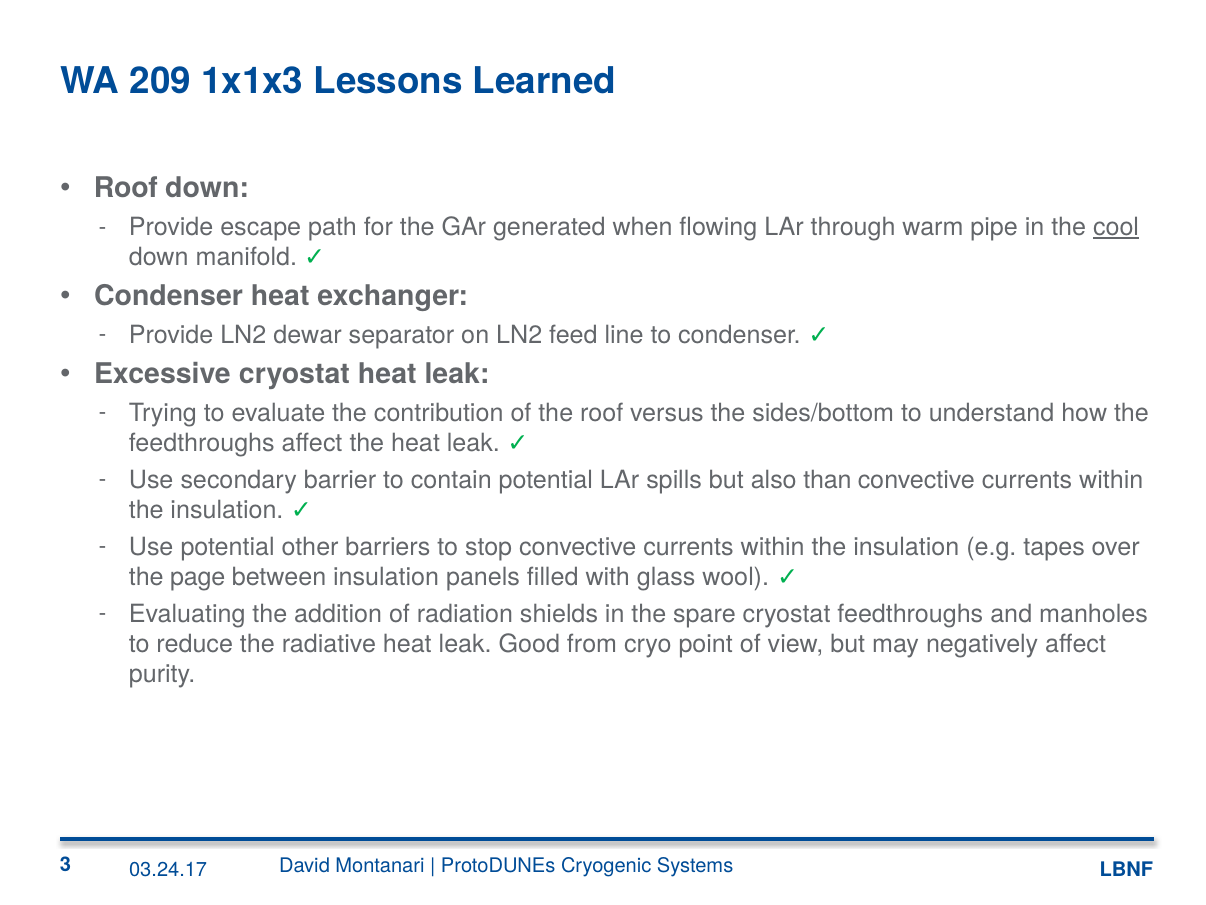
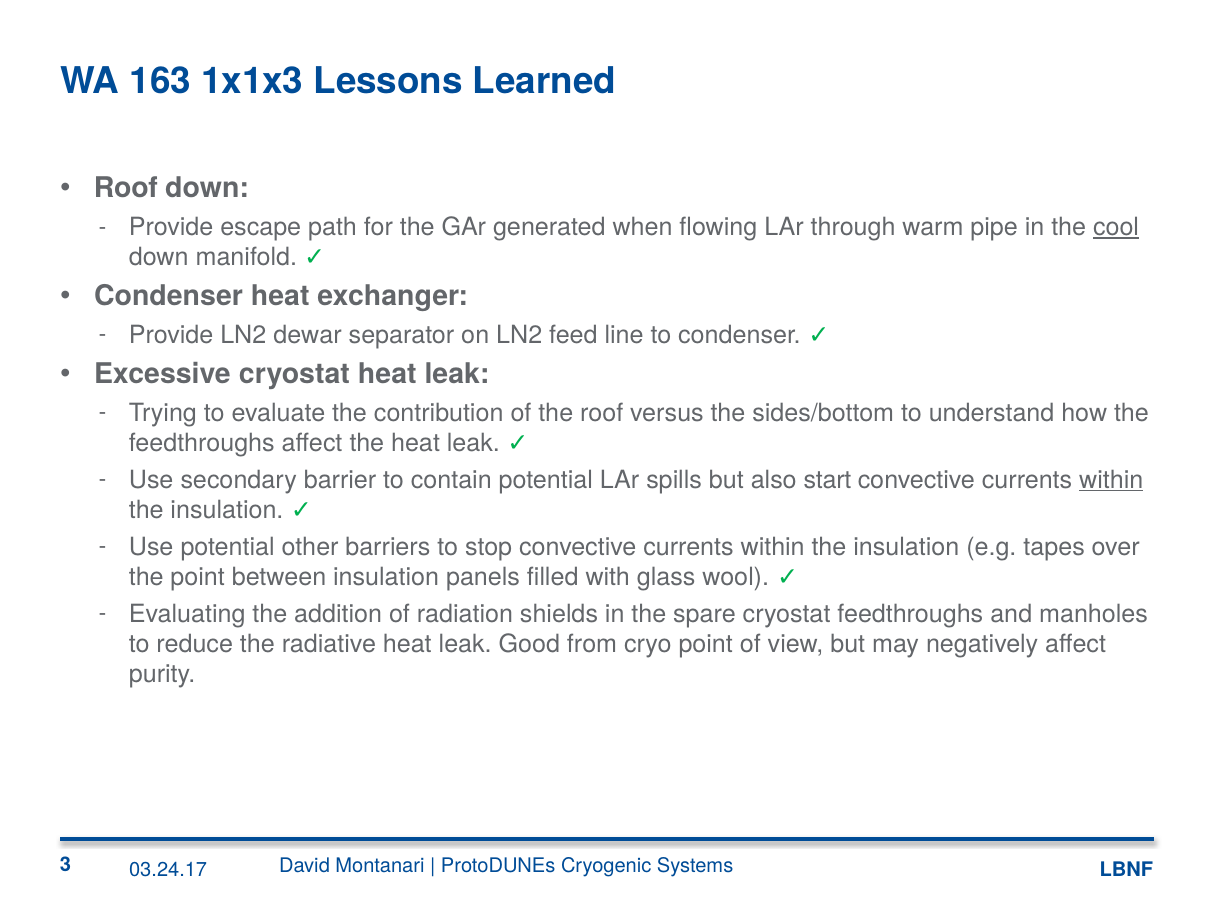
209: 209 -> 163 (160, 82)
than: than -> start (827, 480)
within underline: none -> present (1111, 480)
the page: page -> point (198, 577)
